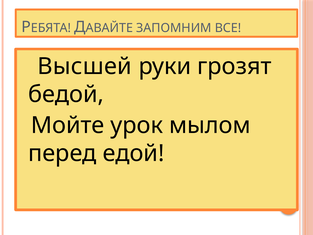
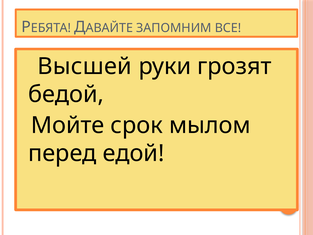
урок: урок -> срок (137, 125)
